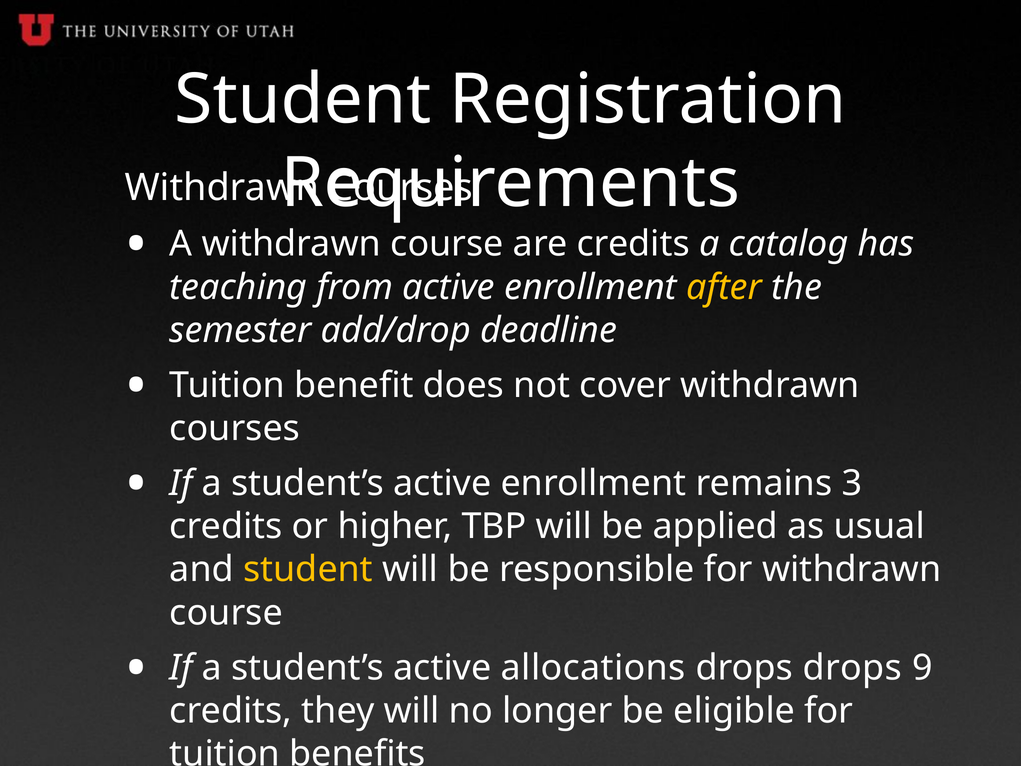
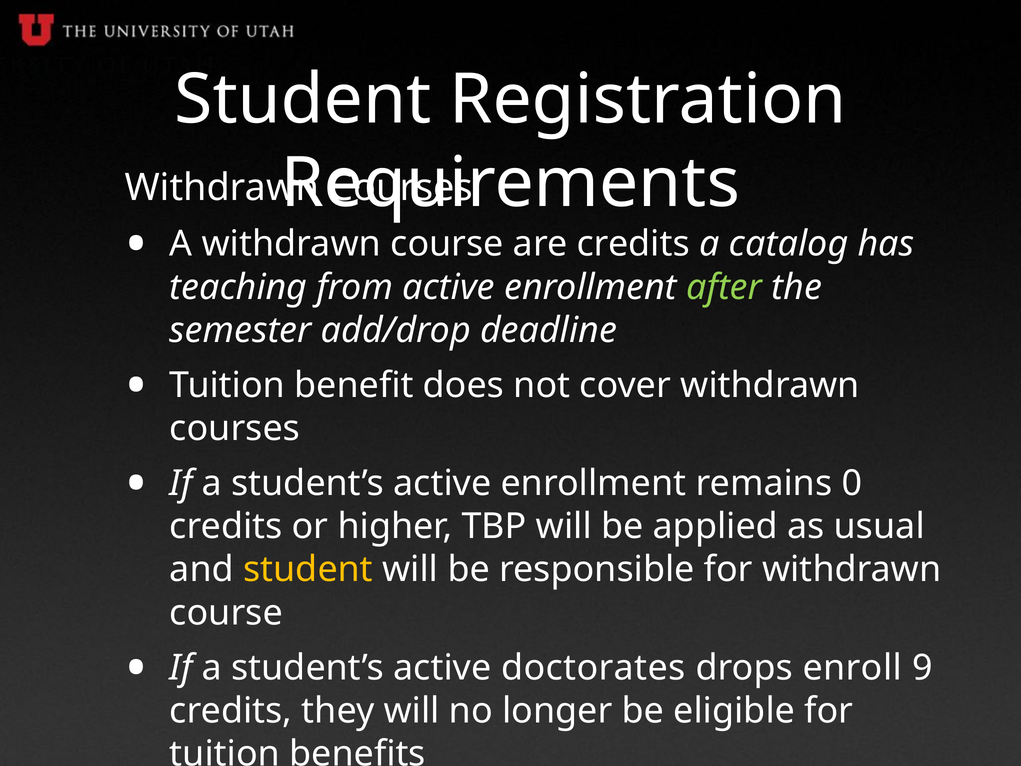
after colour: yellow -> light green (724, 287)
3: 3 -> 0 (852, 483)
allocations: allocations -> doctorates (593, 668)
drops drops: drops -> enroll (852, 668)
